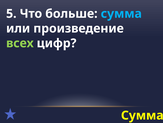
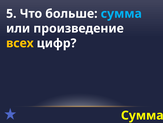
всех colour: light green -> yellow (20, 43)
